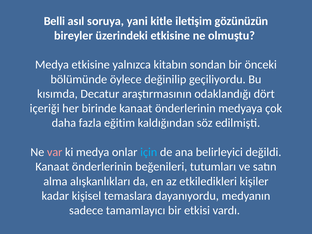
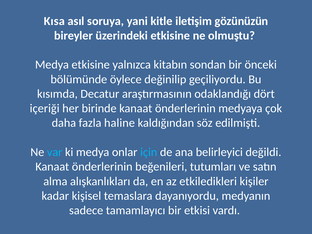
Belli: Belli -> Kısa (54, 21)
eğitim: eğitim -> haline (119, 123)
var colour: pink -> light blue (55, 152)
